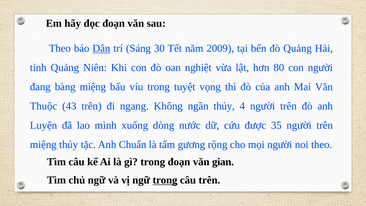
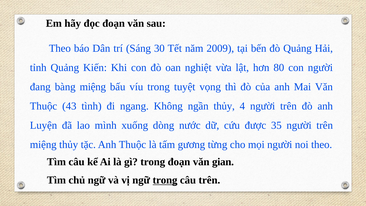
Dân underline: present -> none (101, 48)
Niên: Niên -> Kiến (95, 68)
43 trên: trên -> tình (92, 106)
Anh Chuẩn: Chuẩn -> Thuộc (133, 144)
rộng: rộng -> từng (218, 144)
